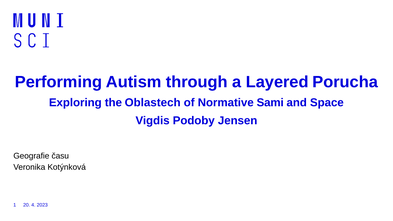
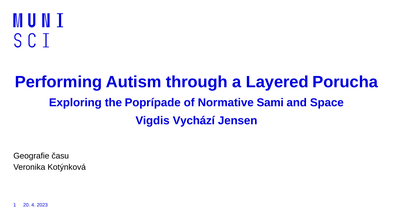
Oblastech: Oblastech -> Poprípade (153, 103)
Podoby: Podoby -> Vychází (194, 121)
